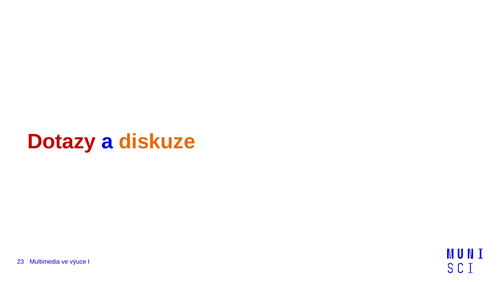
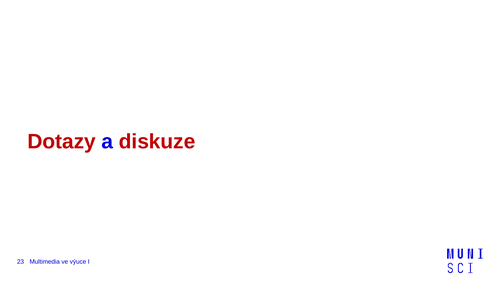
diskuze colour: orange -> red (157, 141)
